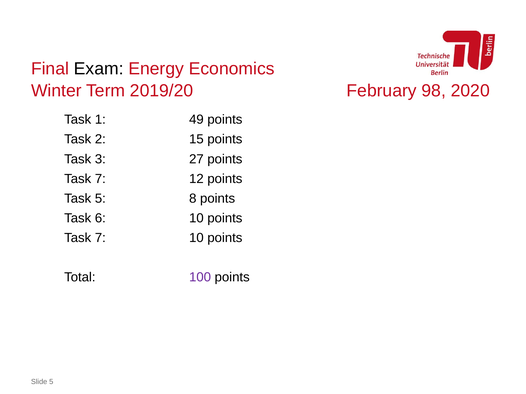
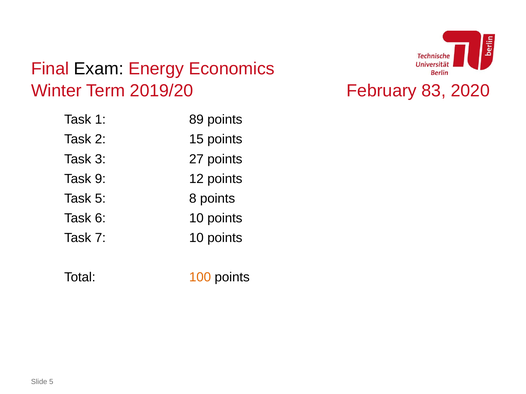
98: 98 -> 83 (434, 91)
49: 49 -> 89 (196, 120)
7: 7 -> 9 (100, 179)
100 colour: purple -> orange (200, 278)
